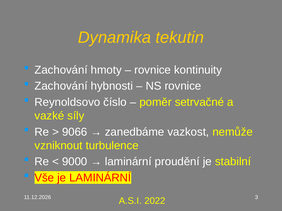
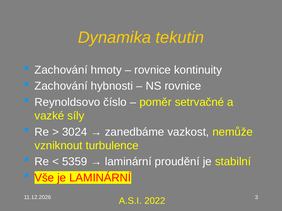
9066: 9066 -> 3024 (75, 132)
9000: 9000 -> 5359 (75, 162)
